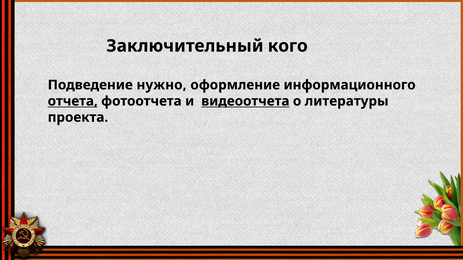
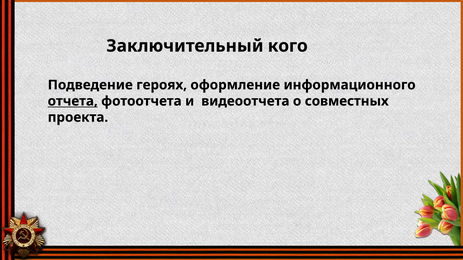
нужно: нужно -> героях (162, 85)
видеоотчета underline: present -> none (245, 101)
литературы: литературы -> совместных (347, 101)
